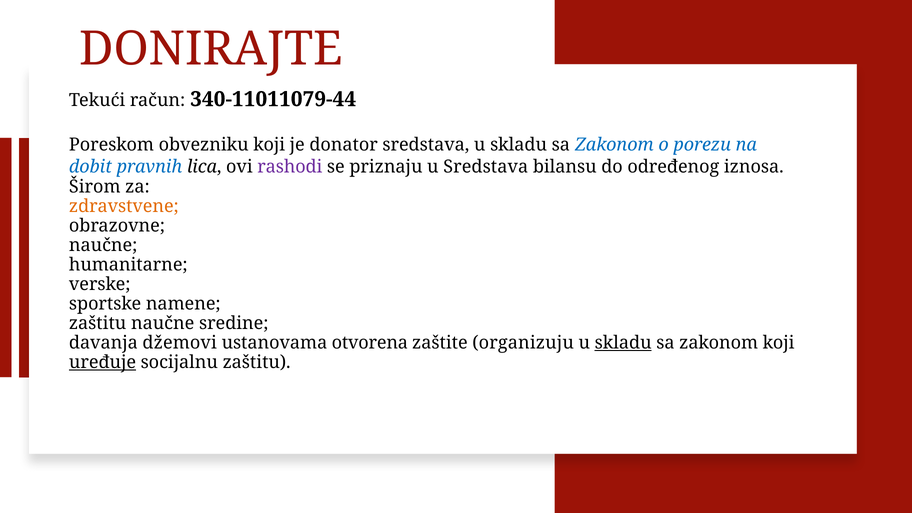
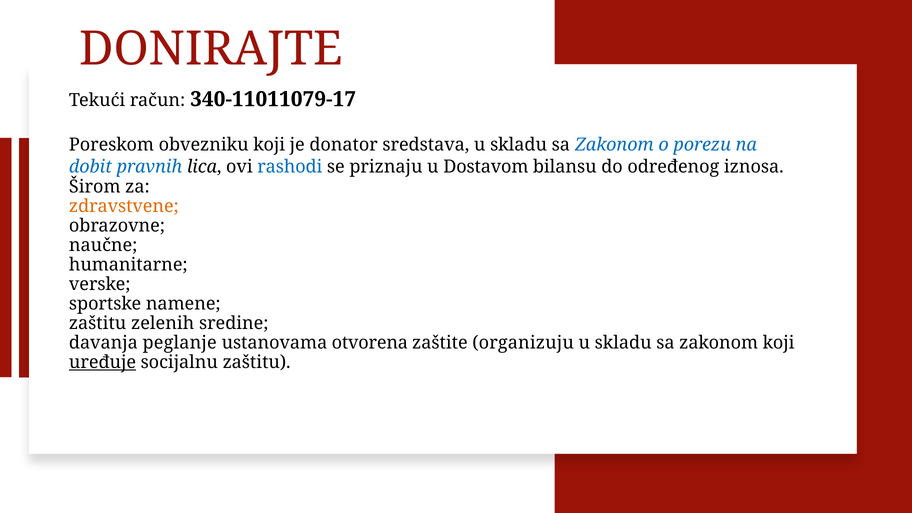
340-11011079-44: 340-11011079-44 -> 340-11011079-17 (273, 99)
rashodi colour: purple -> blue (290, 167)
u Sredstava: Sredstava -> Dostavom (486, 167)
zaštitu naučne: naučne -> zelenih (163, 323)
džemovi: džemovi -> peglanje (180, 343)
skladu underline: present -> none (623, 343)
